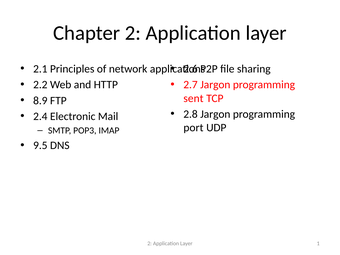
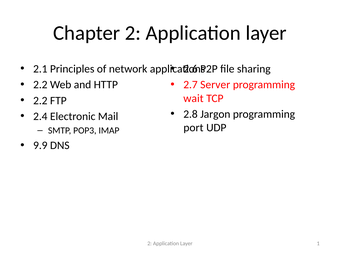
2.7 Jargon: Jargon -> Server (215, 85)
sent: sent -> wait (193, 98)
8.9: 8.9 -> 2.2 (40, 101)
9.5: 9.5 -> 9.9 (40, 145)
